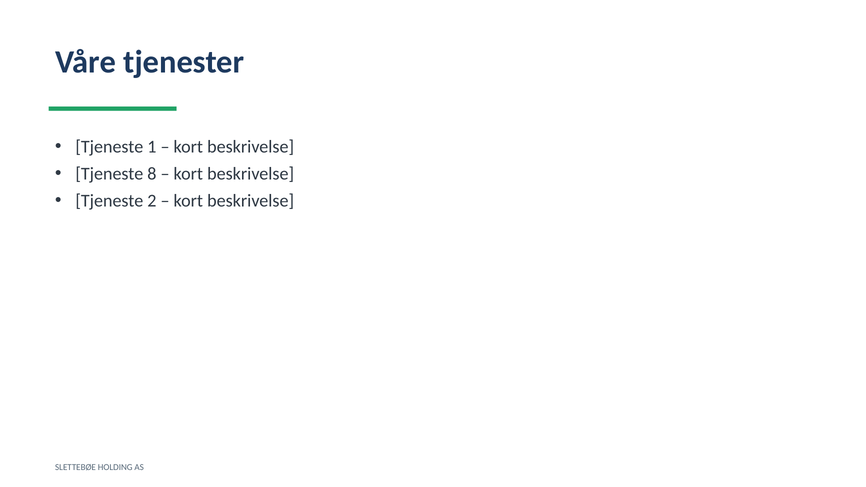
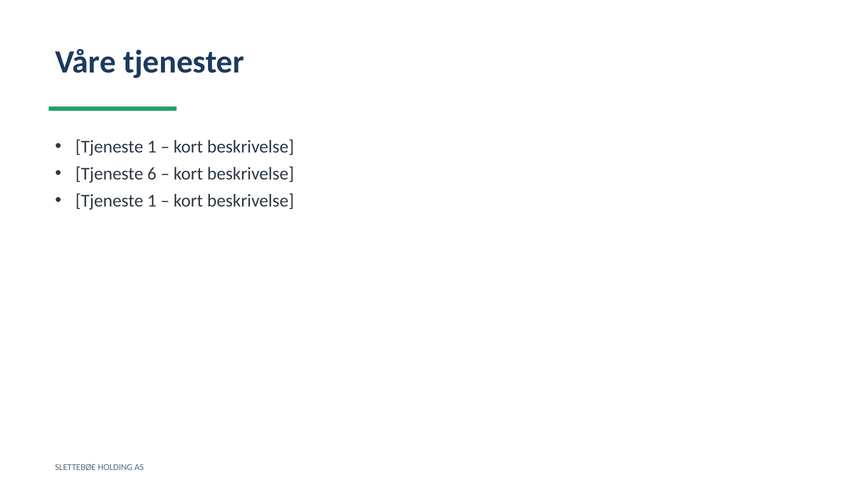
8: 8 -> 6 (152, 174)
2: 2 -> 1 (152, 201)
